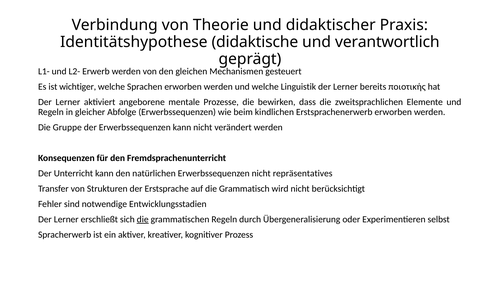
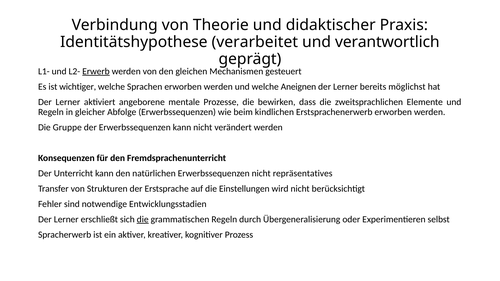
didaktische: didaktische -> verarbeitet (255, 42)
Erwerb underline: none -> present (96, 71)
Linguistik: Linguistik -> Aneignen (298, 87)
ποιοτικής: ποιοτικής -> möglichst (407, 87)
Grammatisch: Grammatisch -> Einstellungen (244, 189)
